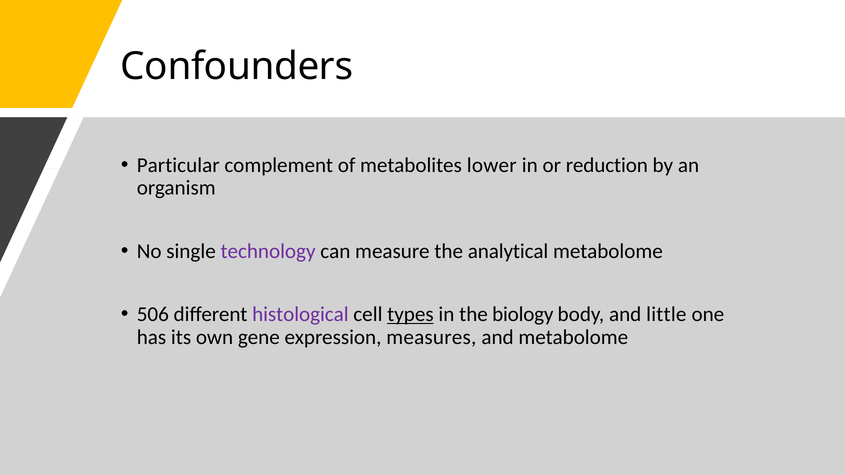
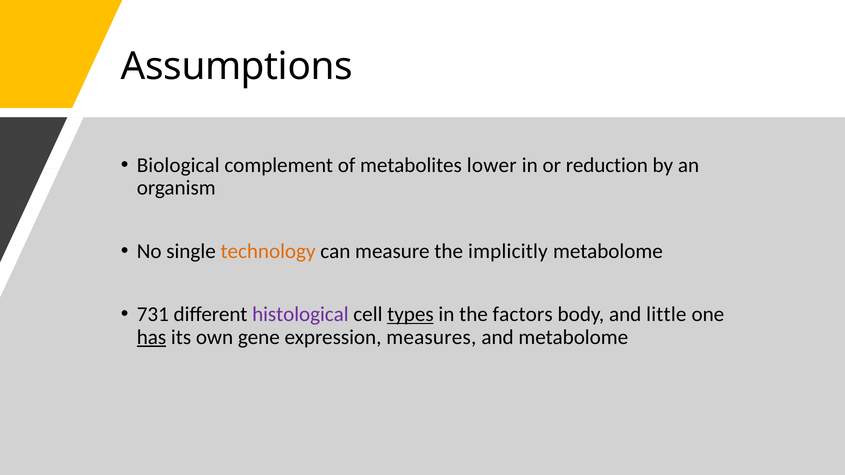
Confounders: Confounders -> Assumptions (237, 66)
Particular: Particular -> Biological (178, 165)
technology colour: purple -> orange (268, 251)
analytical: analytical -> implicitly (508, 251)
506: 506 -> 731 (153, 315)
biology: biology -> factors (523, 315)
has underline: none -> present (151, 337)
